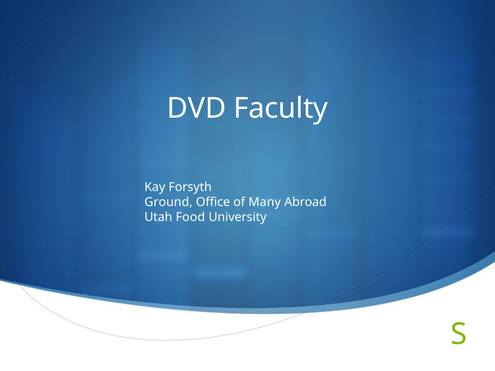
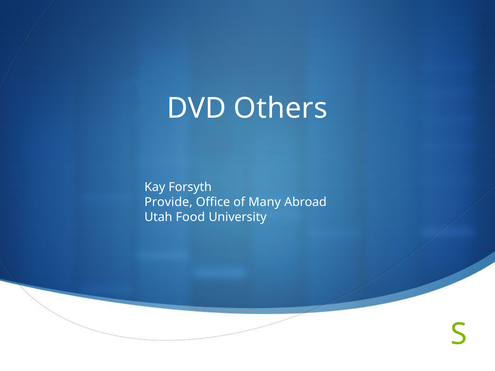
Faculty: Faculty -> Others (281, 108)
Ground: Ground -> Provide (168, 202)
